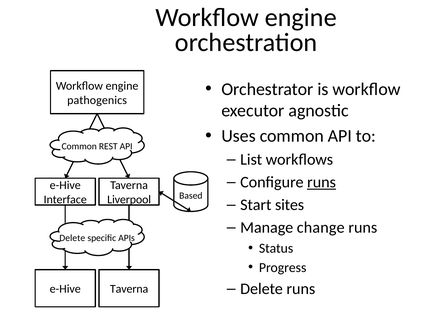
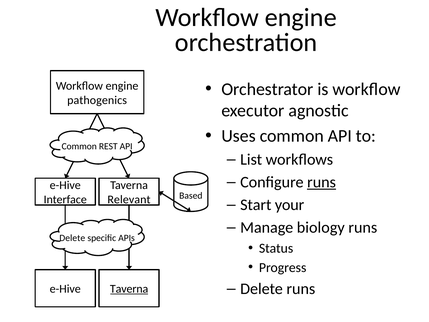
Liverpool: Liverpool -> Relevant (129, 199)
sites: sites -> your (290, 205)
change: change -> biology (321, 227)
Taverna underline: none -> present (129, 289)
